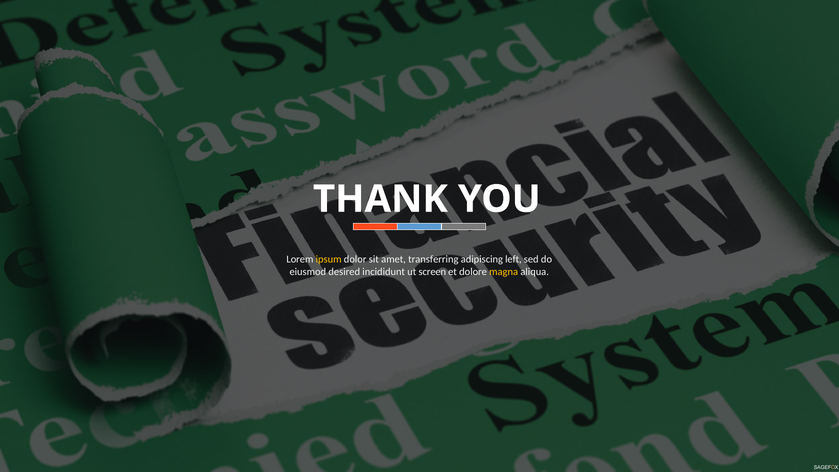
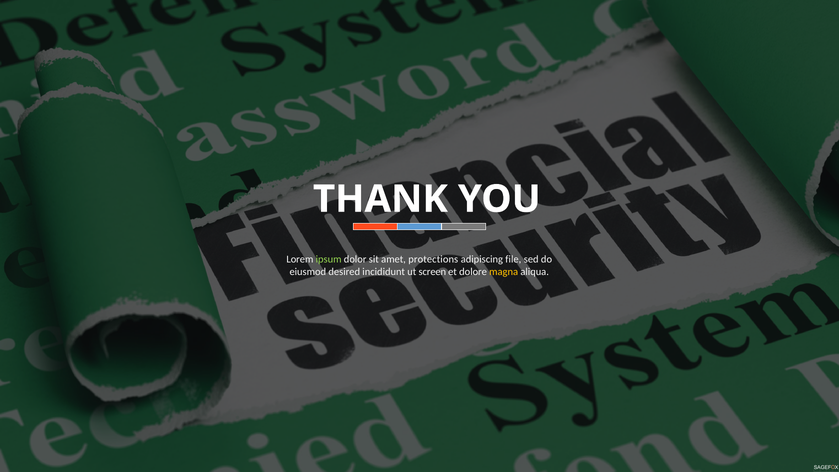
ipsum colour: yellow -> light green (329, 259)
transferring: transferring -> protections (433, 259)
left: left -> file (513, 259)
